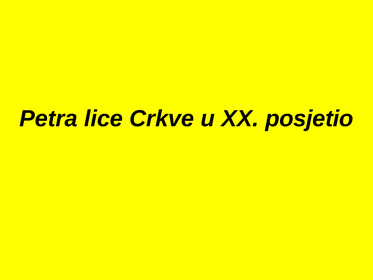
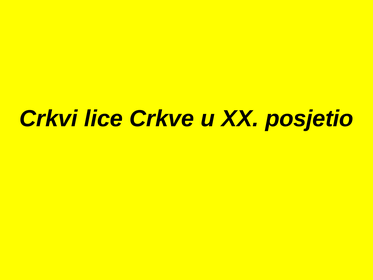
Petra: Petra -> Crkvi (49, 119)
